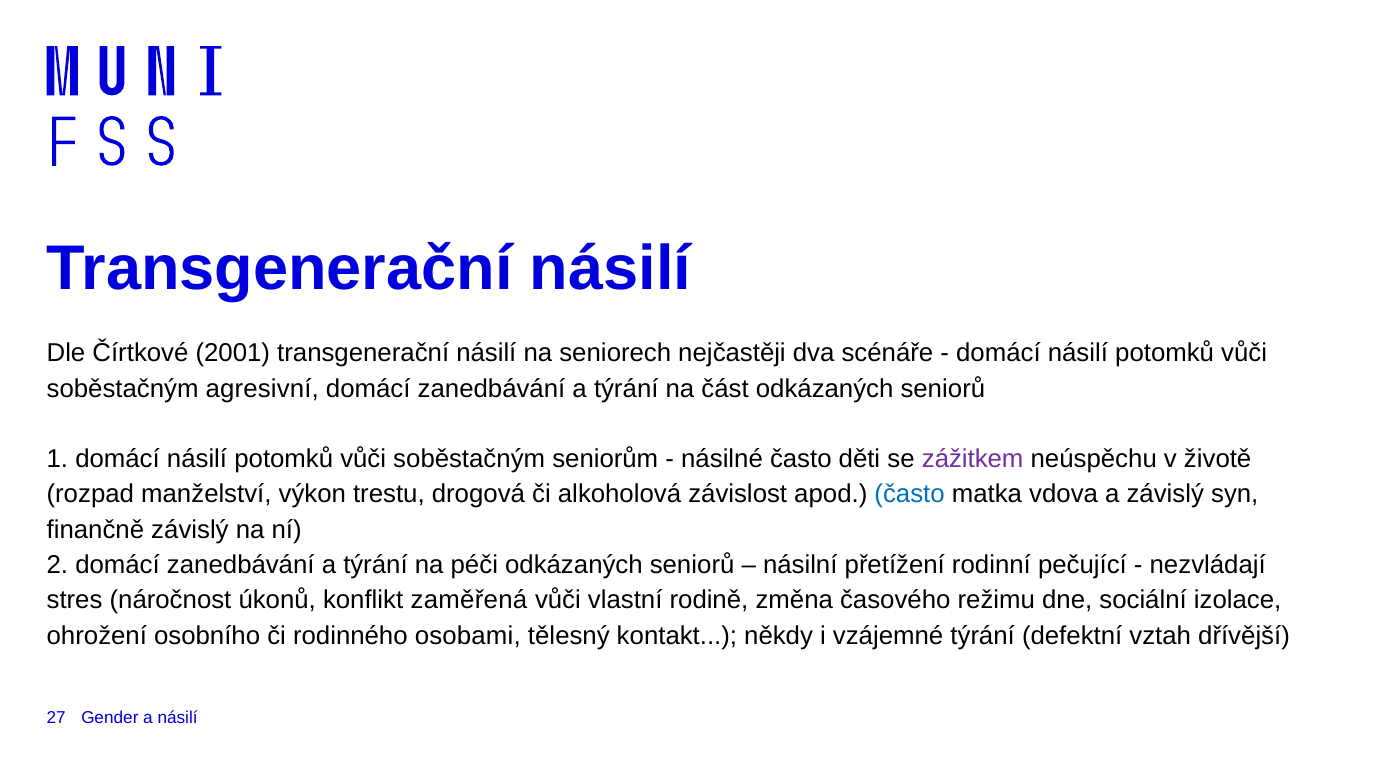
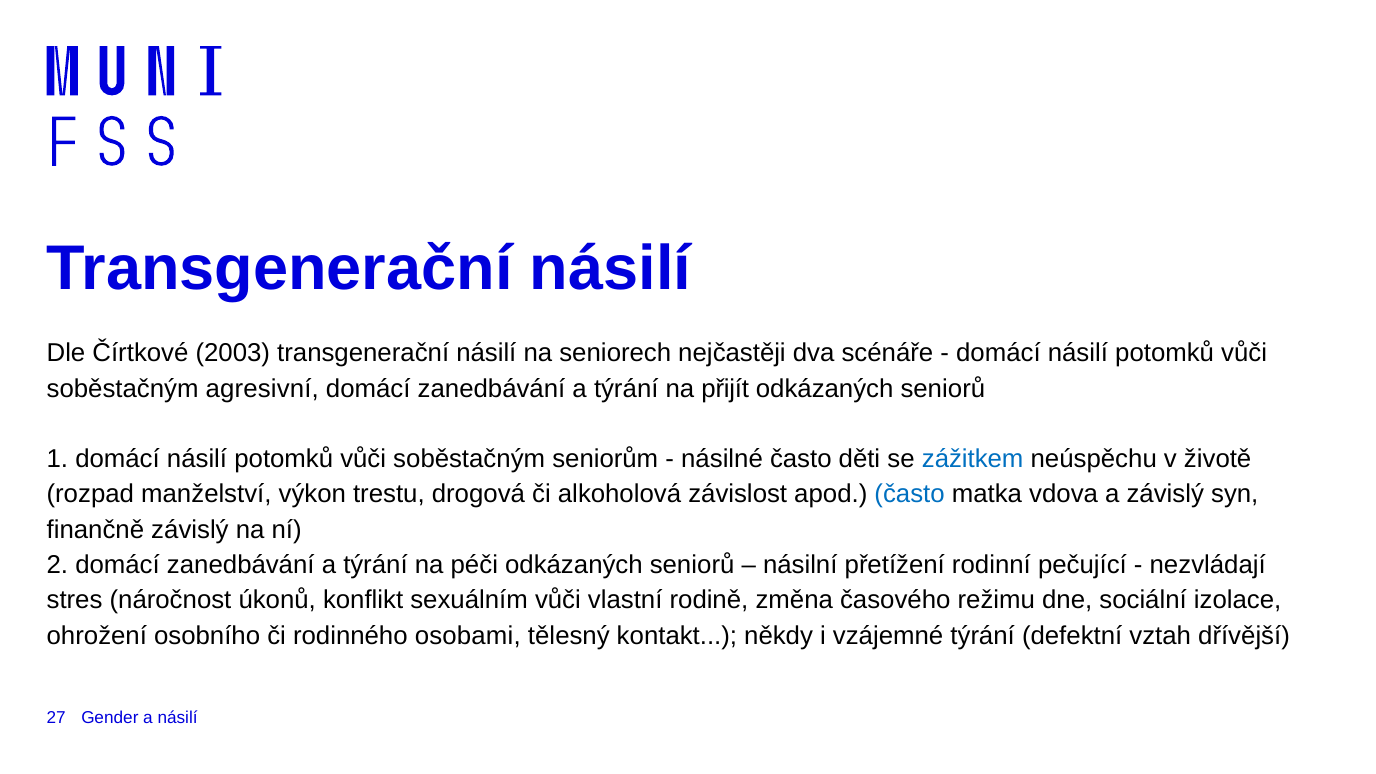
2001: 2001 -> 2003 (233, 353)
část: část -> přijít (725, 389)
zážitkem colour: purple -> blue (973, 459)
zaměřená: zaměřená -> sexuálním (469, 600)
